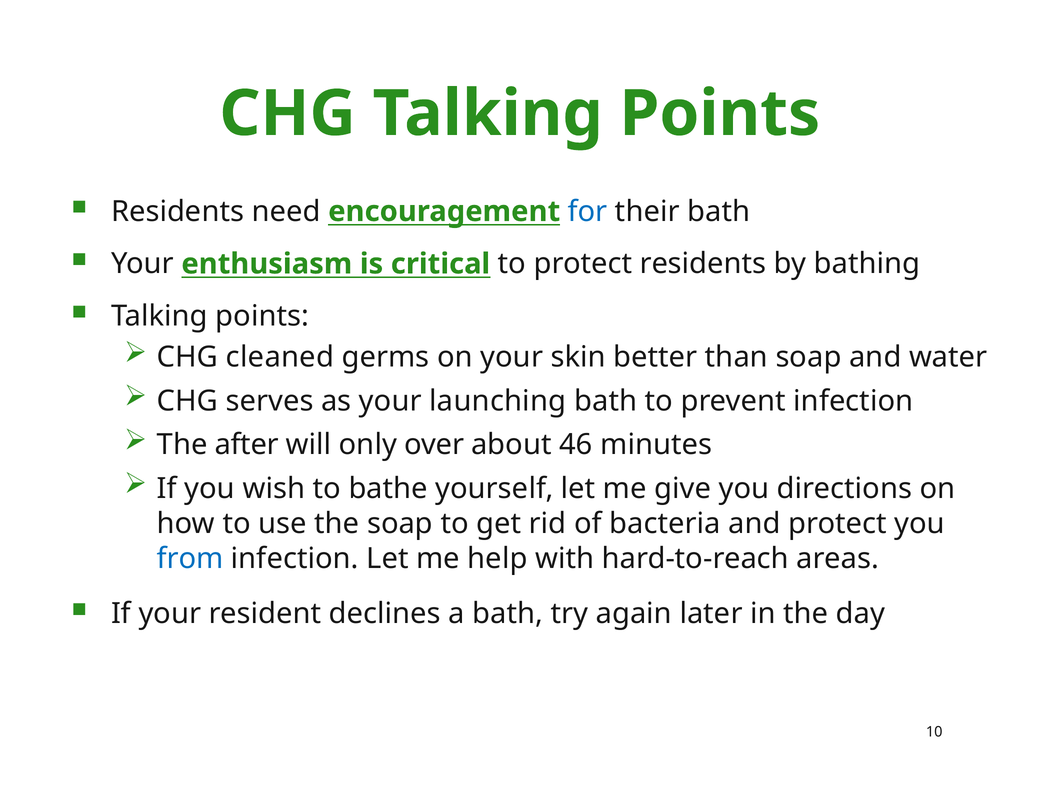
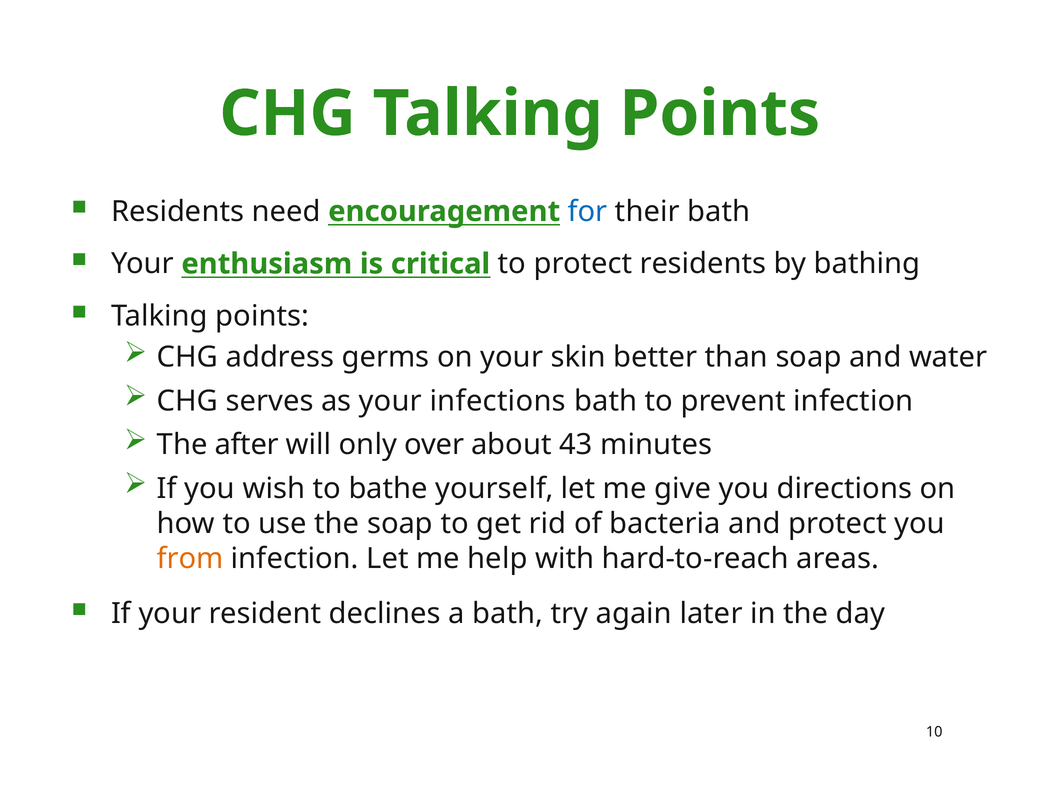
cleaned: cleaned -> address (280, 357)
launching: launching -> infections (498, 401)
46: 46 -> 43 (576, 445)
from colour: blue -> orange (190, 558)
